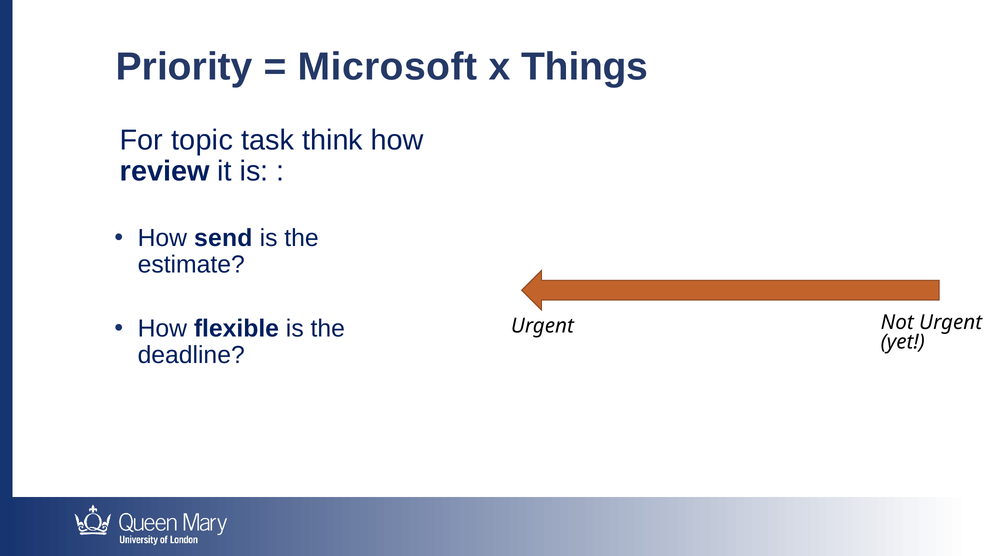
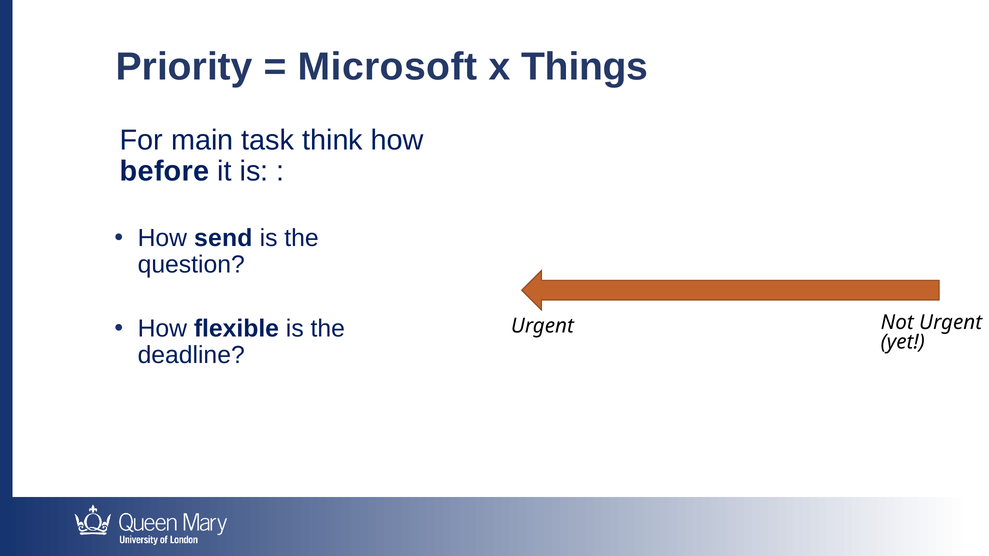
topic: topic -> main (202, 140)
review: review -> before (165, 171)
estimate: estimate -> question (191, 265)
